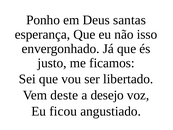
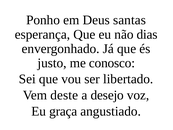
isso: isso -> dias (147, 34)
ficamos: ficamos -> conosco (112, 63)
ficou: ficou -> graça (63, 111)
